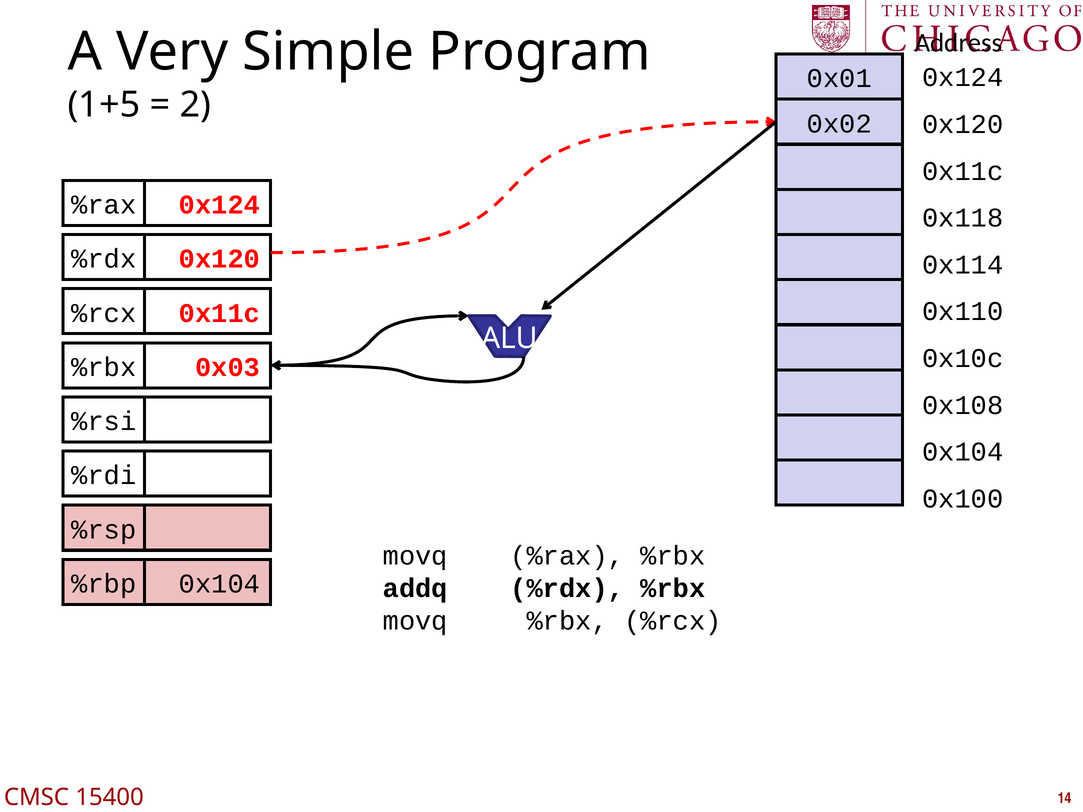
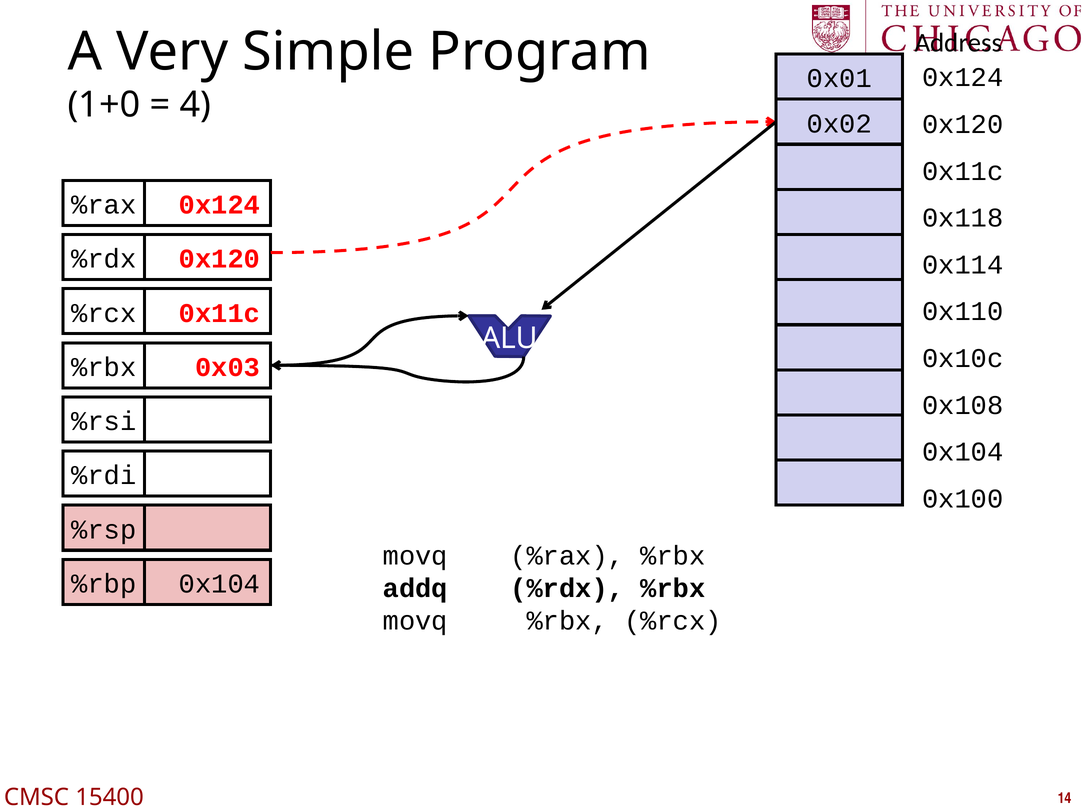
1+5: 1+5 -> 1+0 (104, 105)
2: 2 -> 4 (196, 105)
